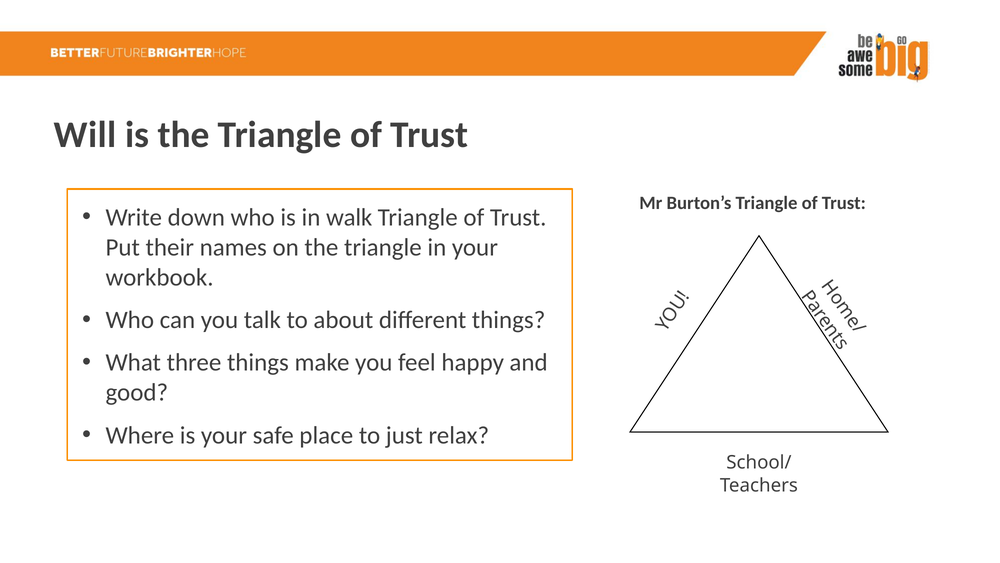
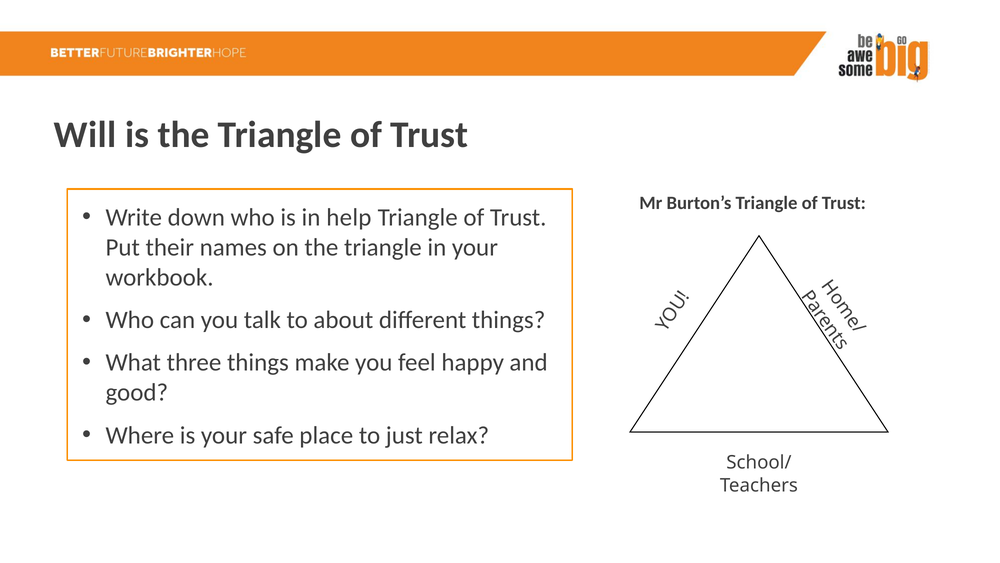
walk: walk -> help (349, 217)
